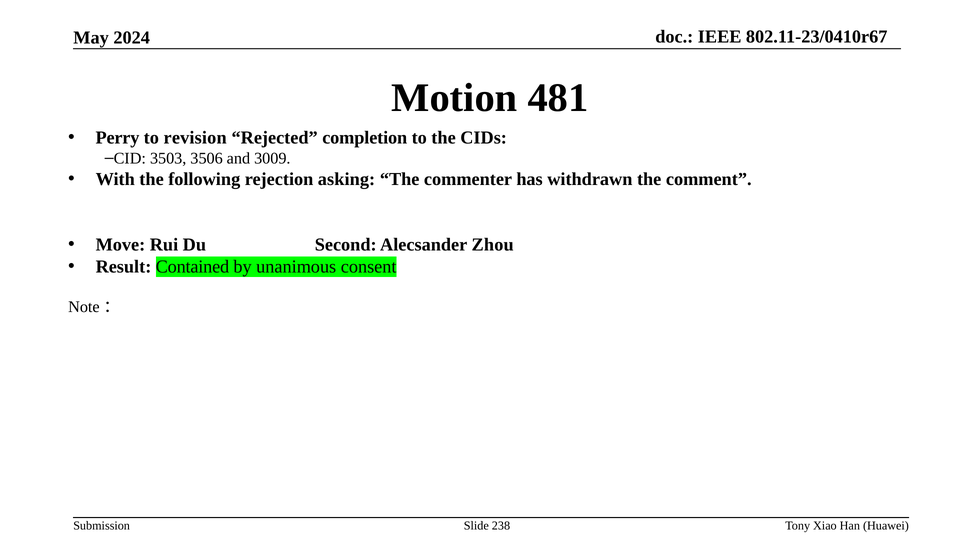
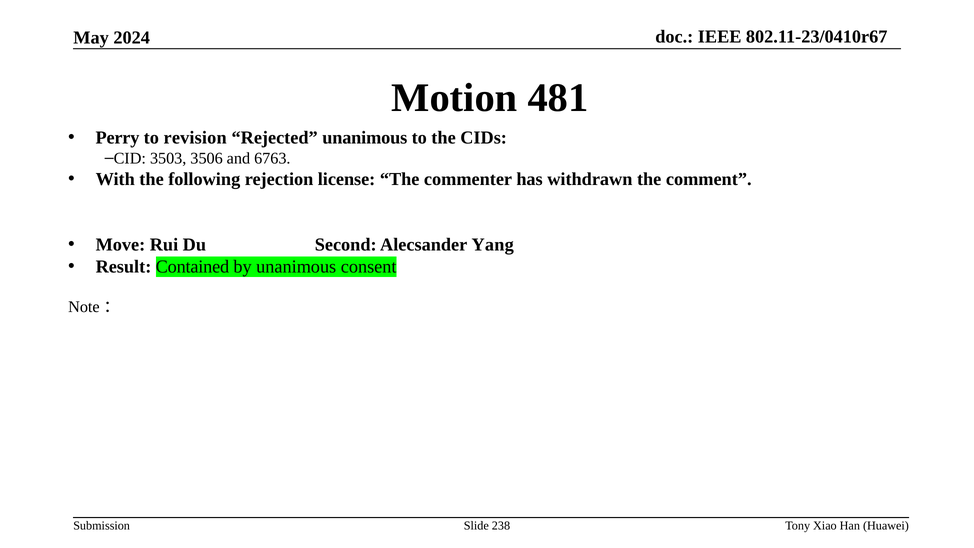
Rejected completion: completion -> unanimous (365, 138)
3009: 3009 -> 6763 (272, 158)
asking: asking -> license (347, 179)
Zhou: Zhou -> Yang (493, 245)
